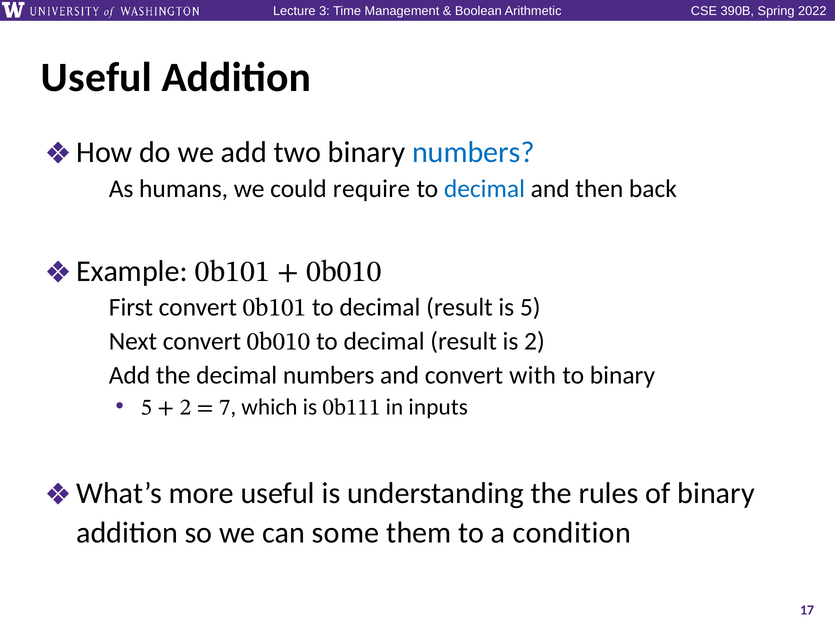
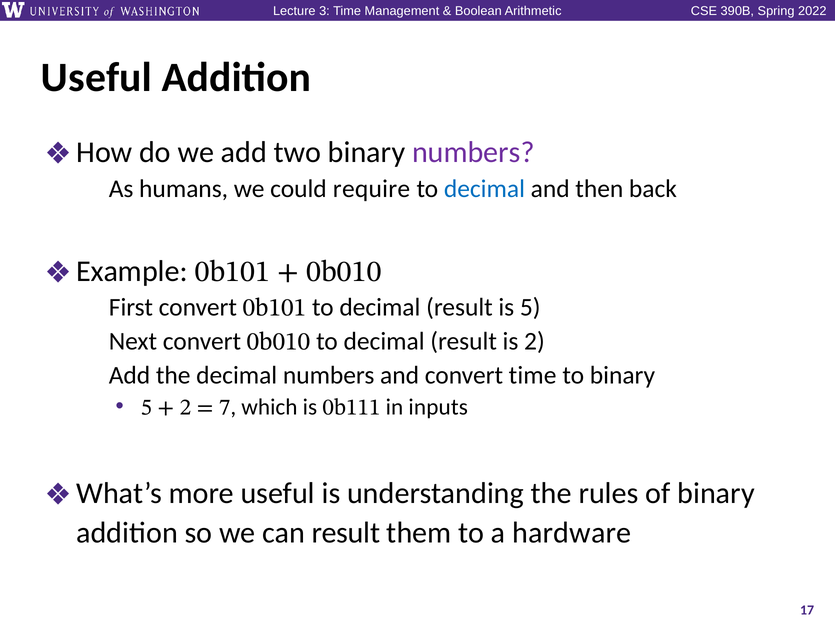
numbers colour: blue -> purple (473, 152)
convert with: with -> time (533, 375)
can some: some -> result (346, 533)
condition: condition -> hardware (572, 533)
